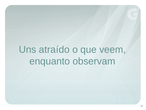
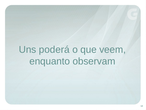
atraído: atraído -> poderá (54, 49)
